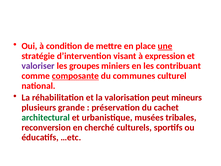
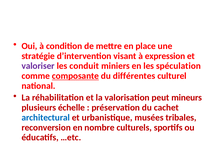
une underline: present -> none (165, 46)
groupes: groupes -> conduit (84, 66)
contribuant: contribuant -> spéculation (178, 66)
communes: communes -> différentes (134, 76)
grande: grande -> échelle (71, 107)
architectural colour: green -> blue (46, 117)
cherché: cherché -> nombre (99, 127)
